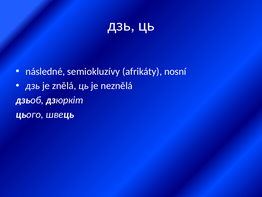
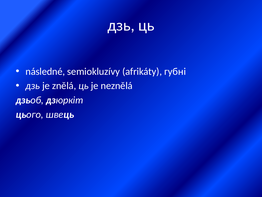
nosní: nosní -> губні (175, 71)
